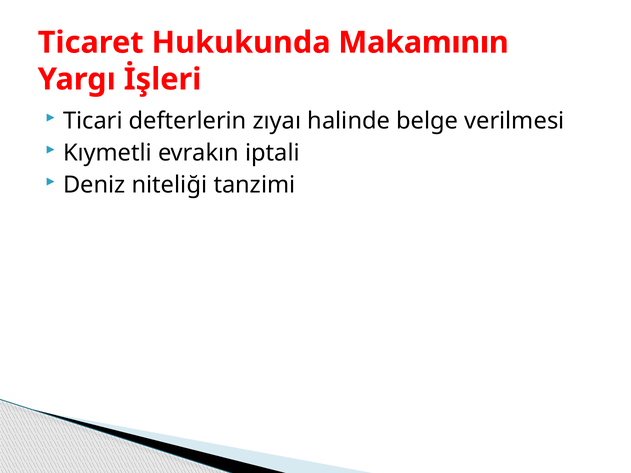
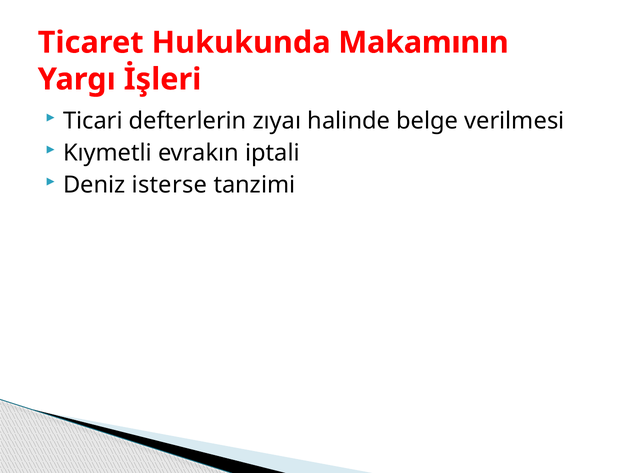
niteliği: niteliği -> isterse (169, 185)
